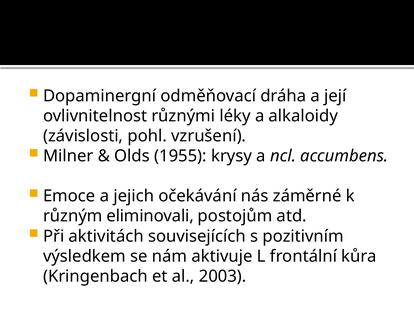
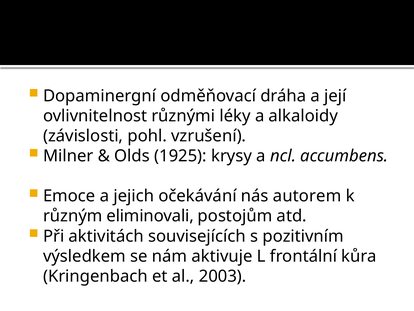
1955: 1955 -> 1925 (180, 156)
záměrné: záměrné -> autorem (307, 196)
